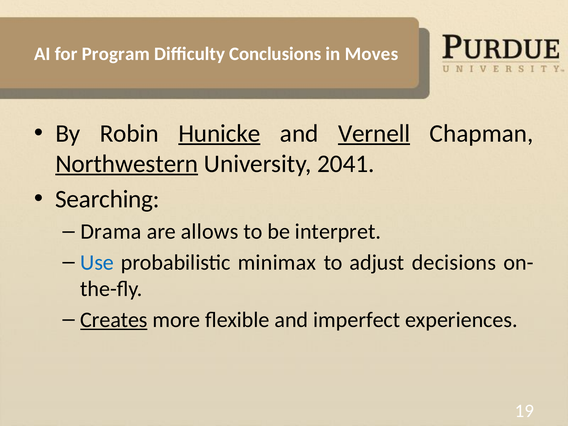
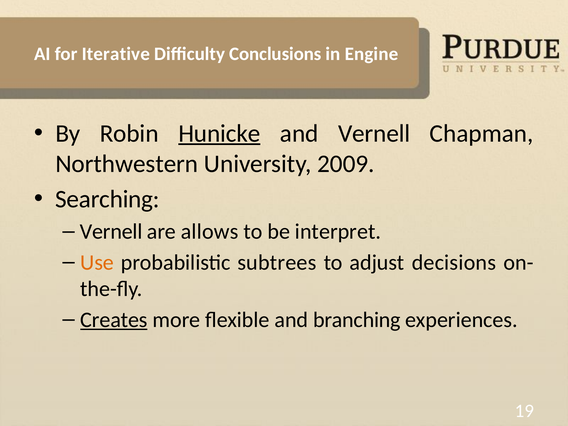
Program: Program -> Iterative (116, 54)
Moves: Moves -> Engine (371, 54)
Vernell underline: present -> none (374, 133)
Northwestern underline: present -> none (127, 164)
2041: 2041 -> 2009 (346, 164)
Drama: Drama -> Vernell (111, 232)
Use colour: blue -> orange (97, 263)
minimax: minimax -> subtrees (277, 263)
imperfect: imperfect -> branching (357, 320)
